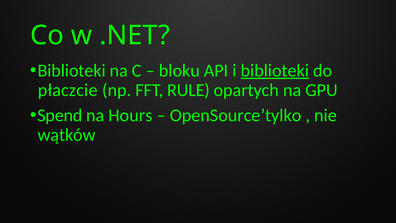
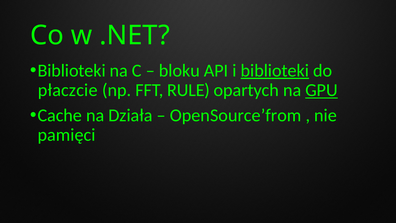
GPU underline: none -> present (322, 90)
Spend: Spend -> Cache (60, 115)
Hours: Hours -> Działa (130, 115)
OpenSource’tylko: OpenSource’tylko -> OpenSource’from (236, 115)
wątków: wątków -> pamięci (67, 135)
